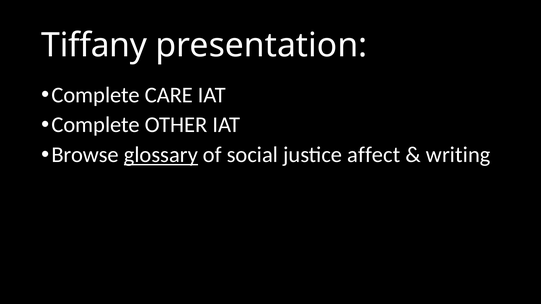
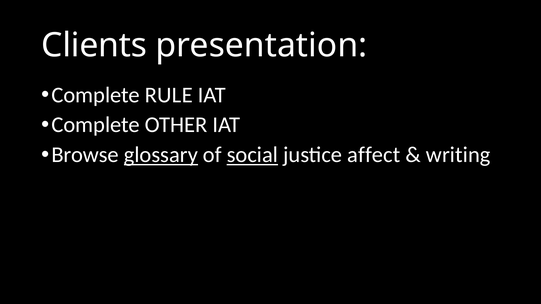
Tiffany: Tiffany -> Clients (94, 45)
CARE: CARE -> RULE (169, 95)
social underline: none -> present (252, 155)
